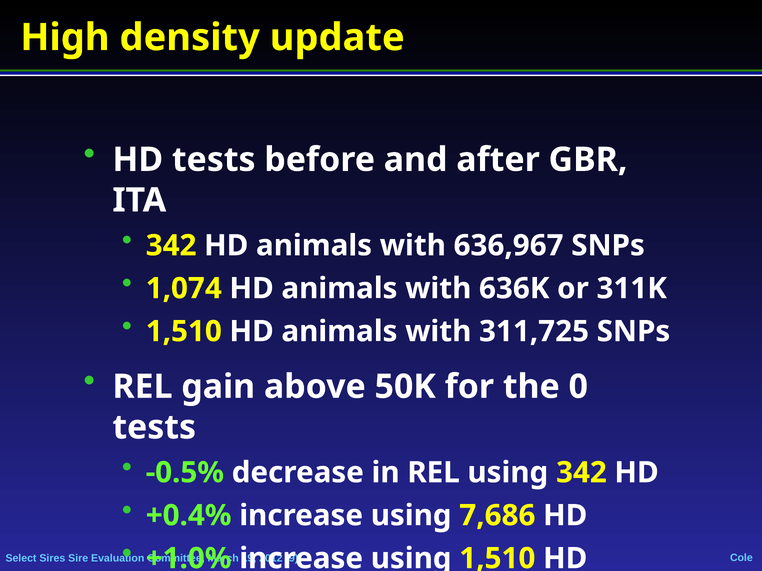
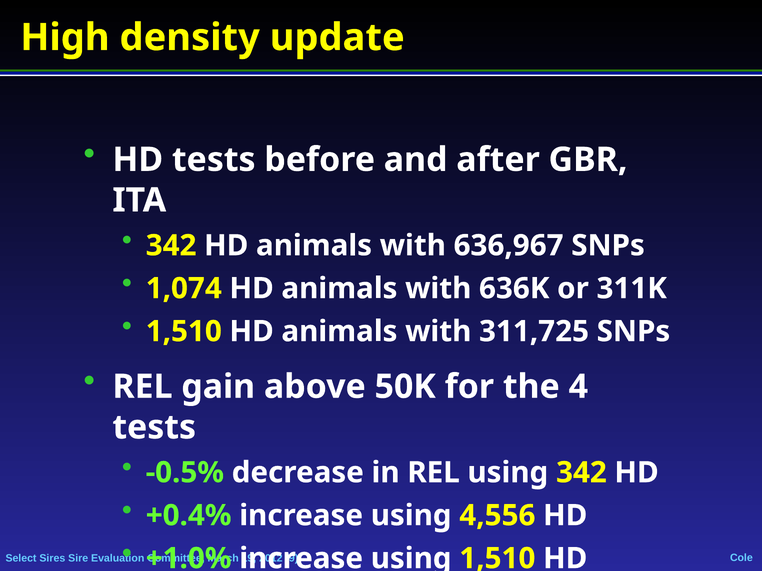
0: 0 -> 4 (578, 387)
7,686: 7,686 -> 4,556 (497, 516)
